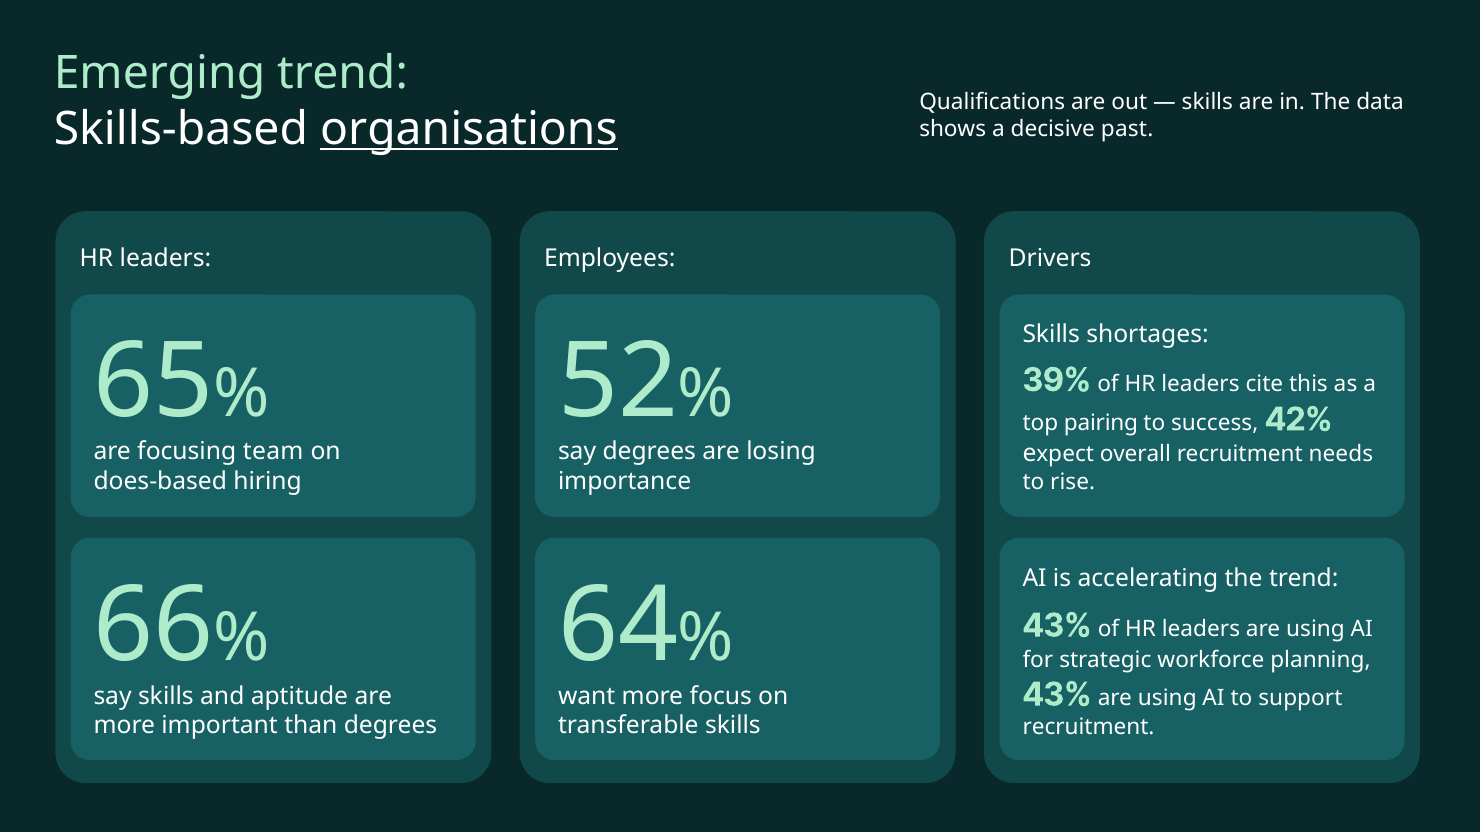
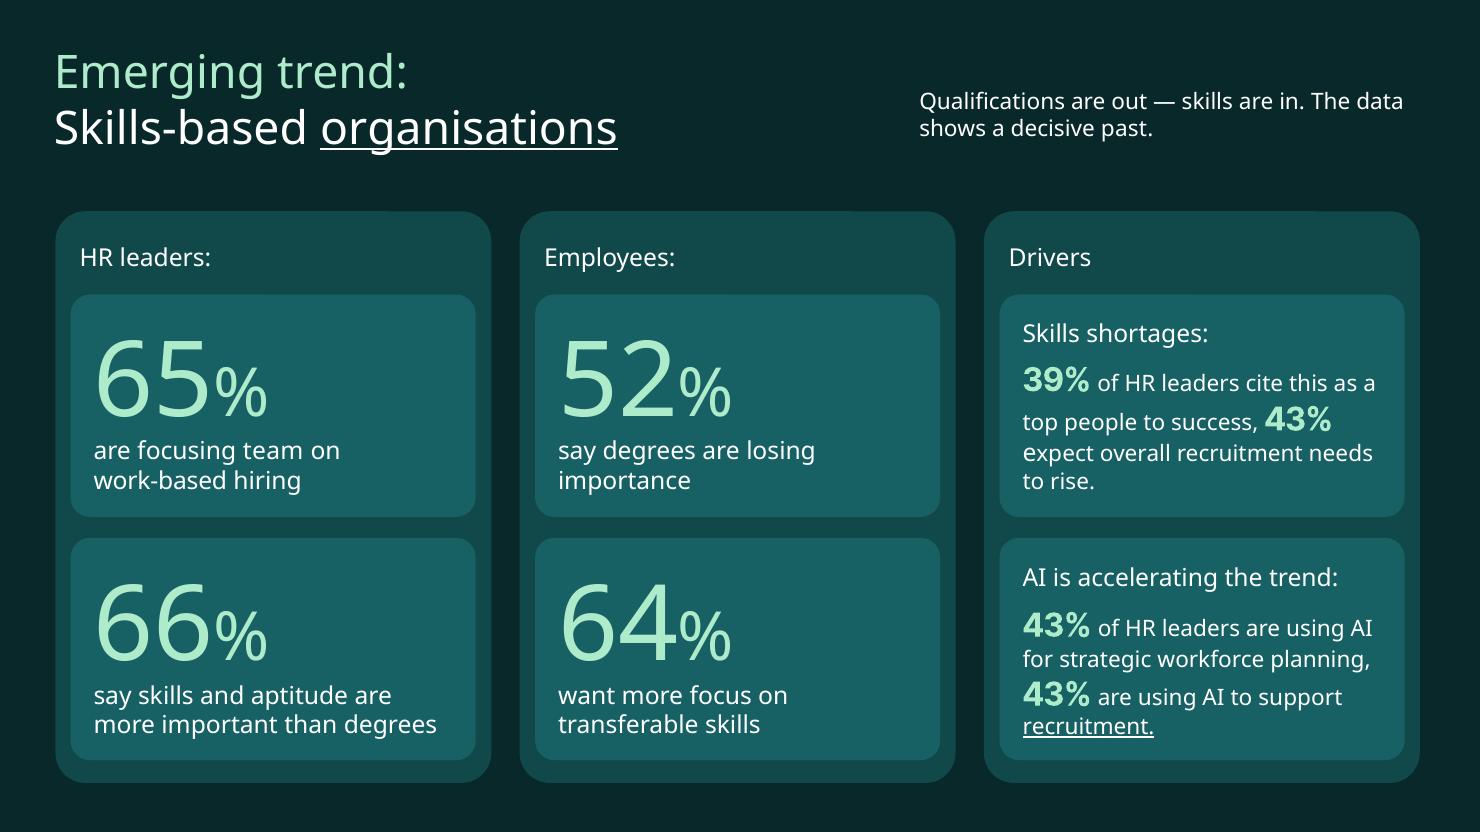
pairing: pairing -> people (1101, 423)
success 42%: 42% -> 43% (1299, 420)
does-based: does-based -> work-based (160, 481)
recruitment underline: none -> present (1089, 728)
